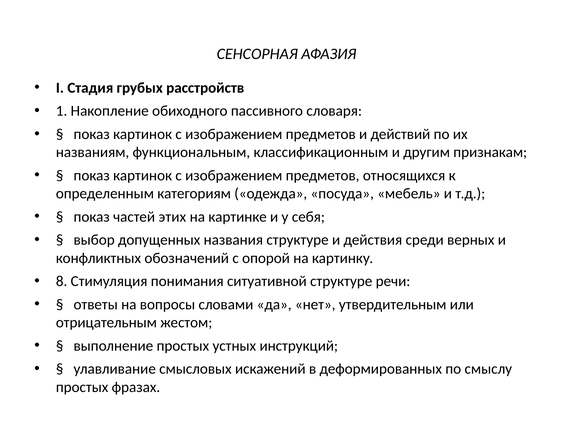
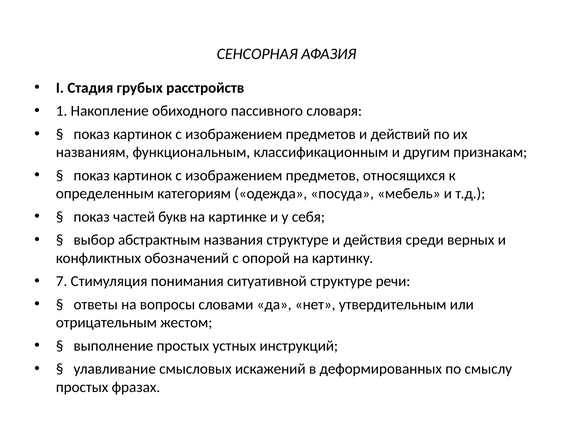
этих: этих -> букв (173, 217)
допущенных: допущенных -> абстрактным (159, 240)
8: 8 -> 7 (62, 282)
